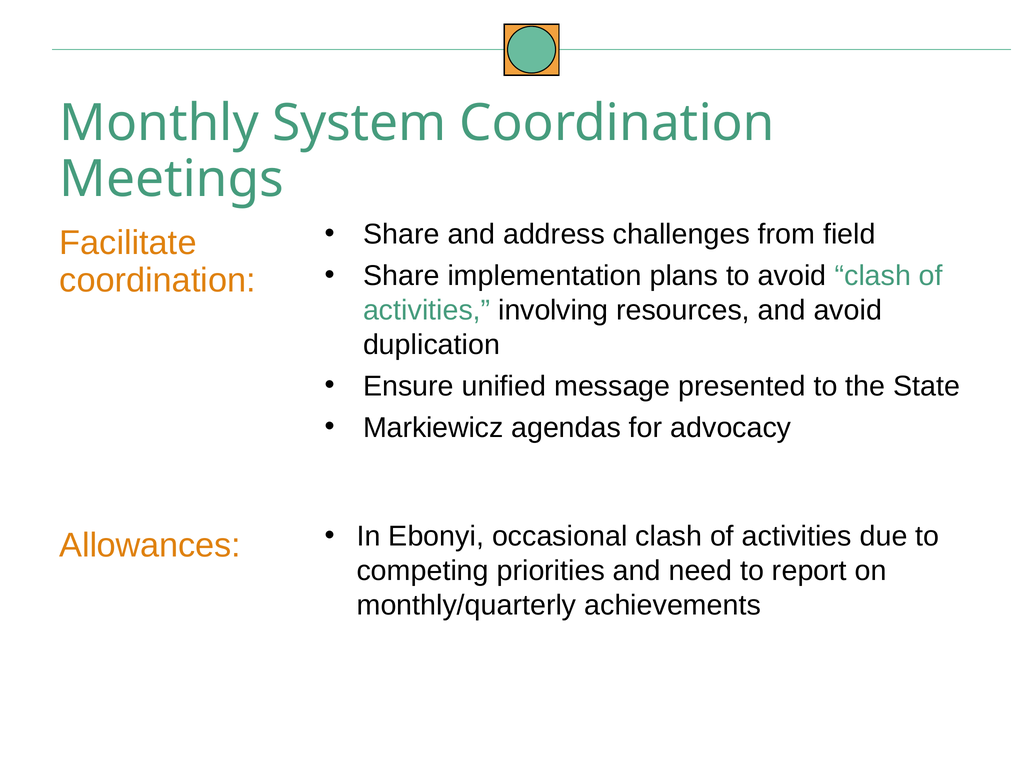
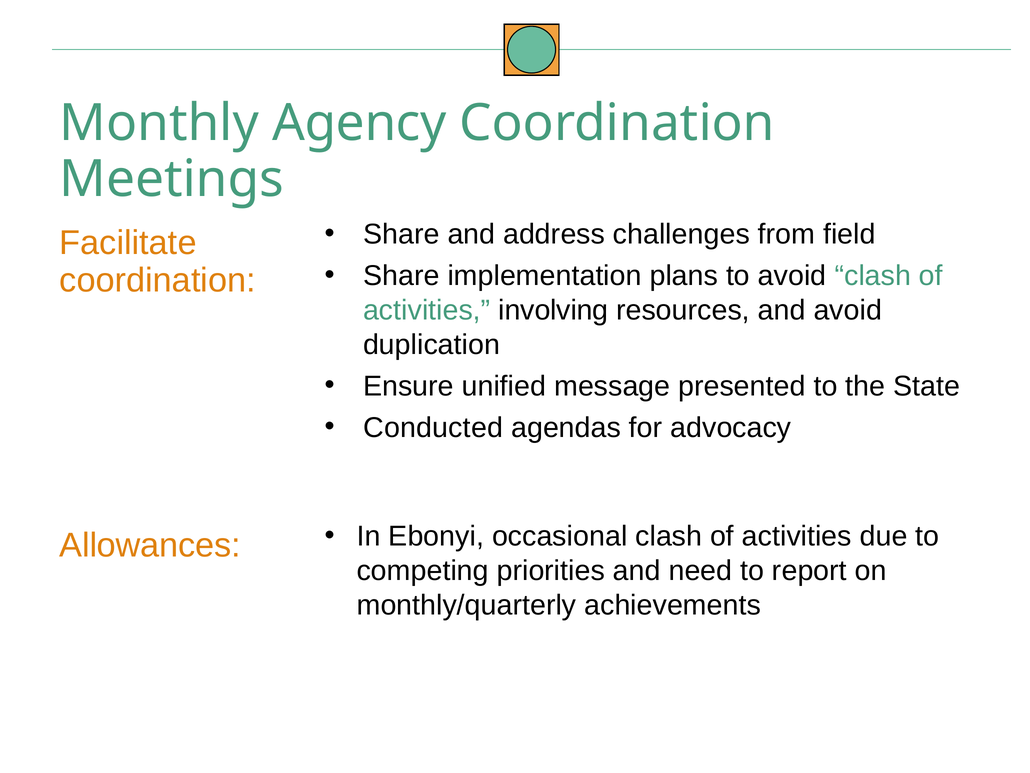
System: System -> Agency (359, 123)
Markiewicz: Markiewicz -> Conducted (433, 427)
